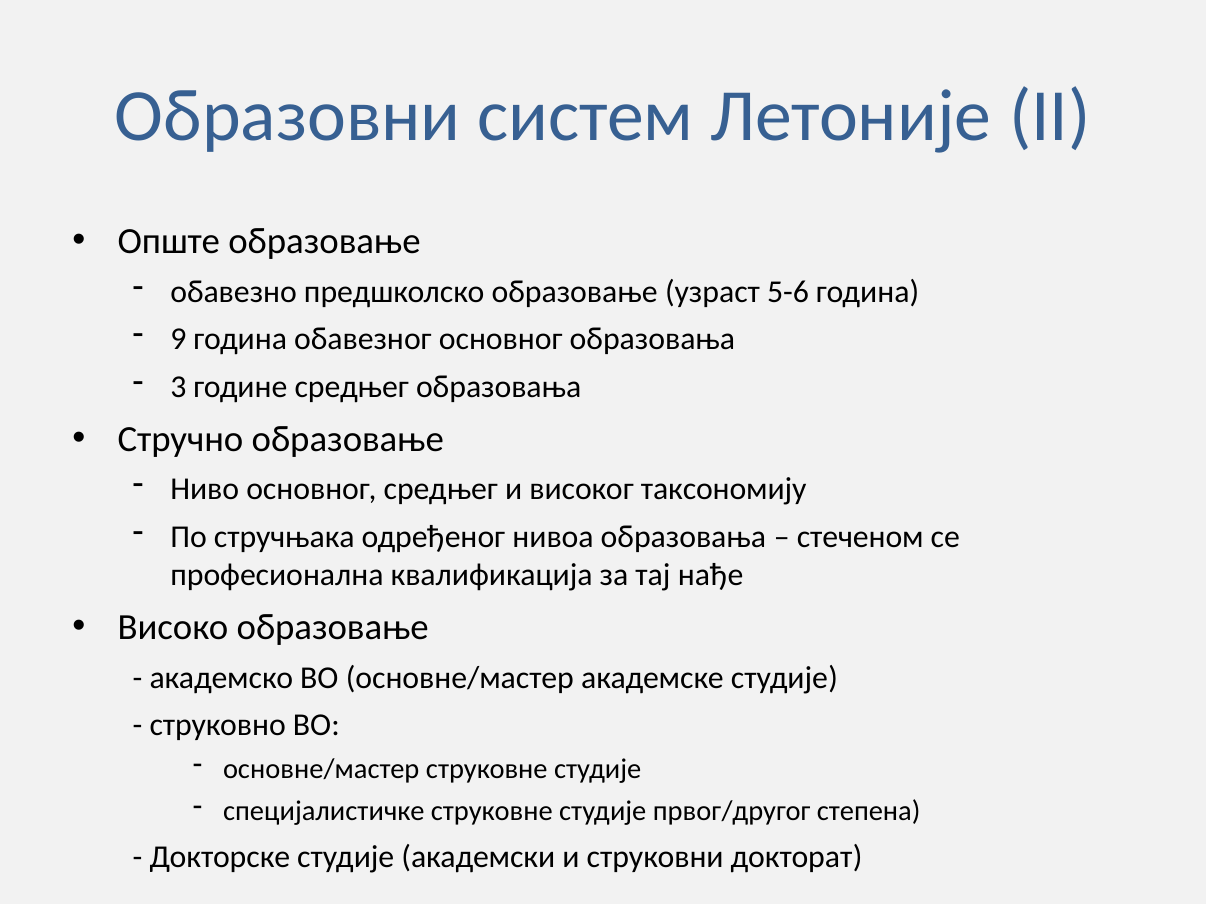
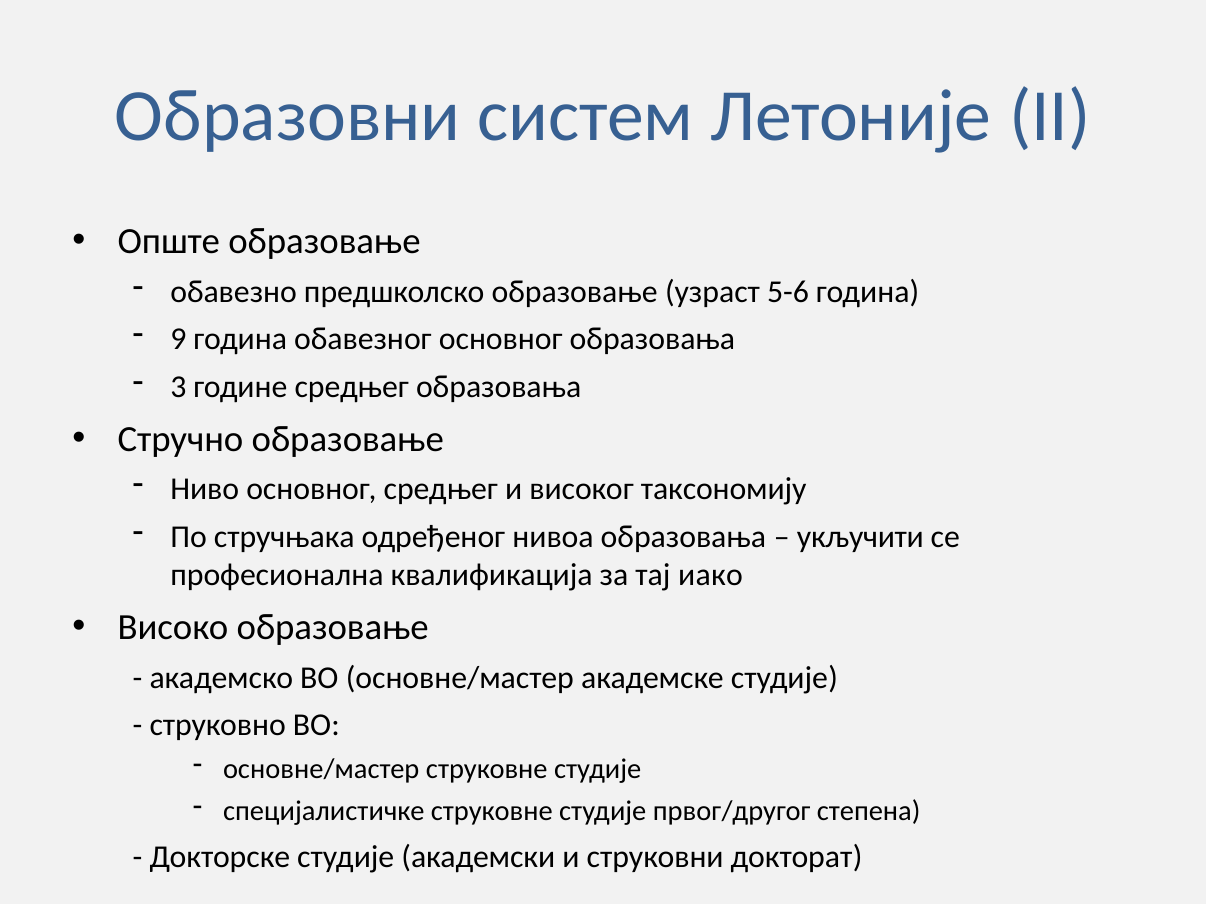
стеченом: стеченом -> укључити (860, 537)
нађе: нађе -> иако (711, 575)
